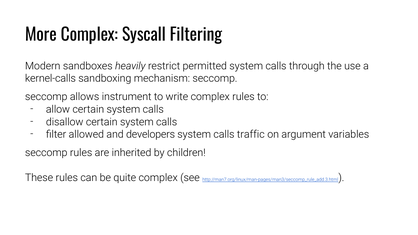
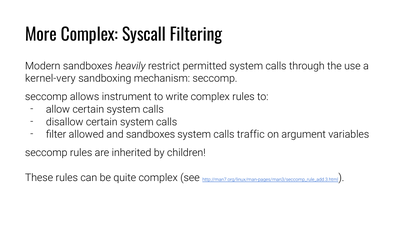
kernel-calls: kernel-calls -> kernel-very (50, 79)
and developers: developers -> sandboxes (151, 135)
